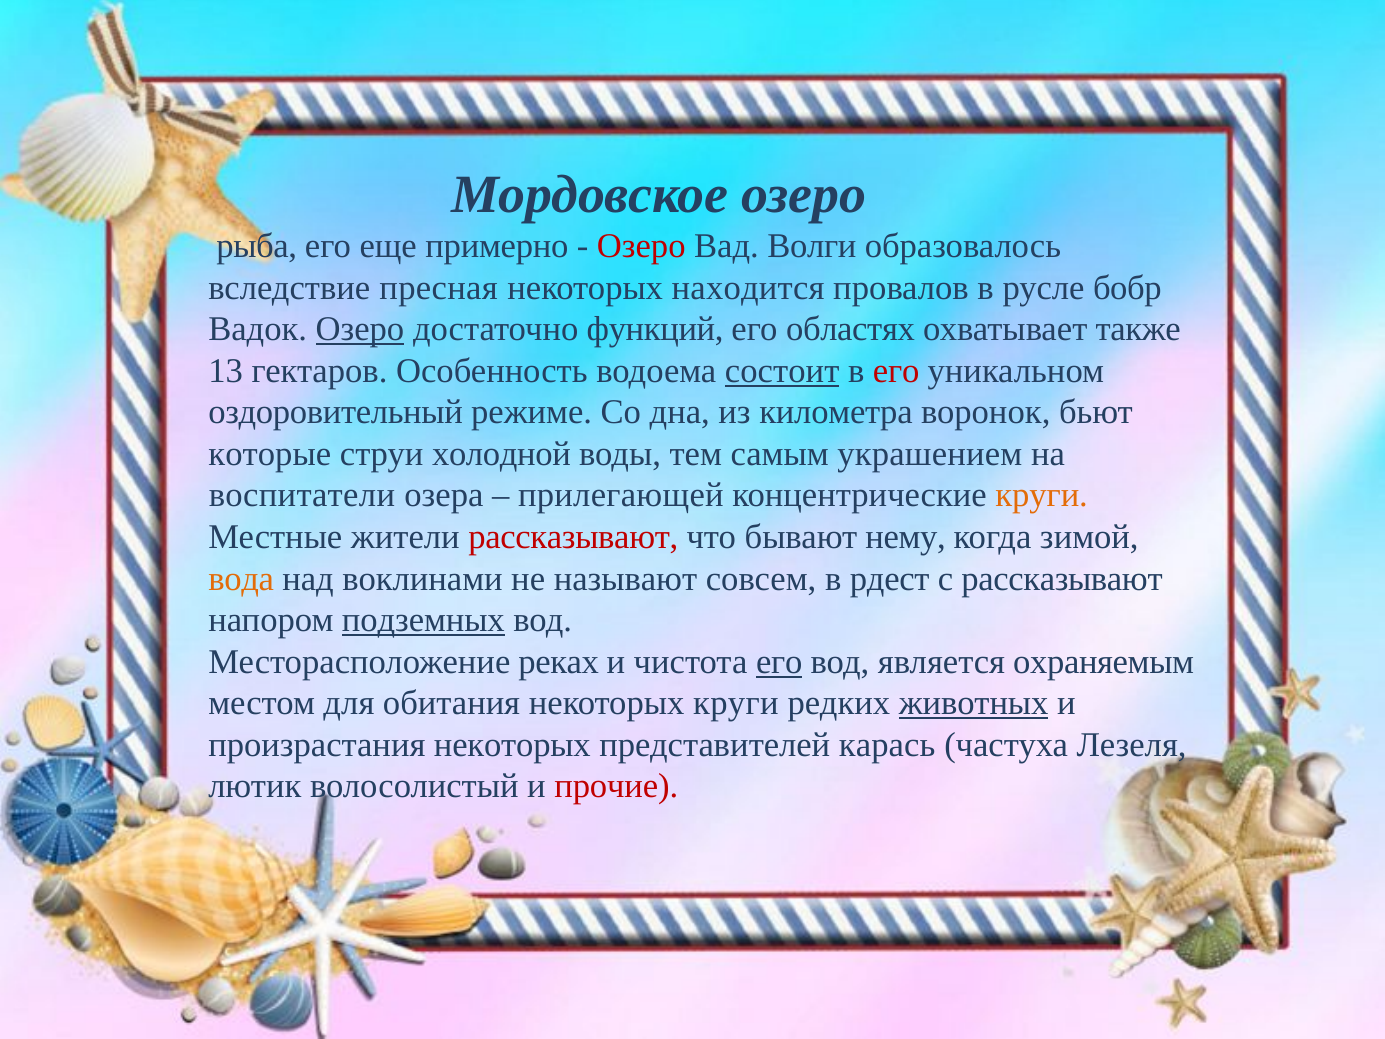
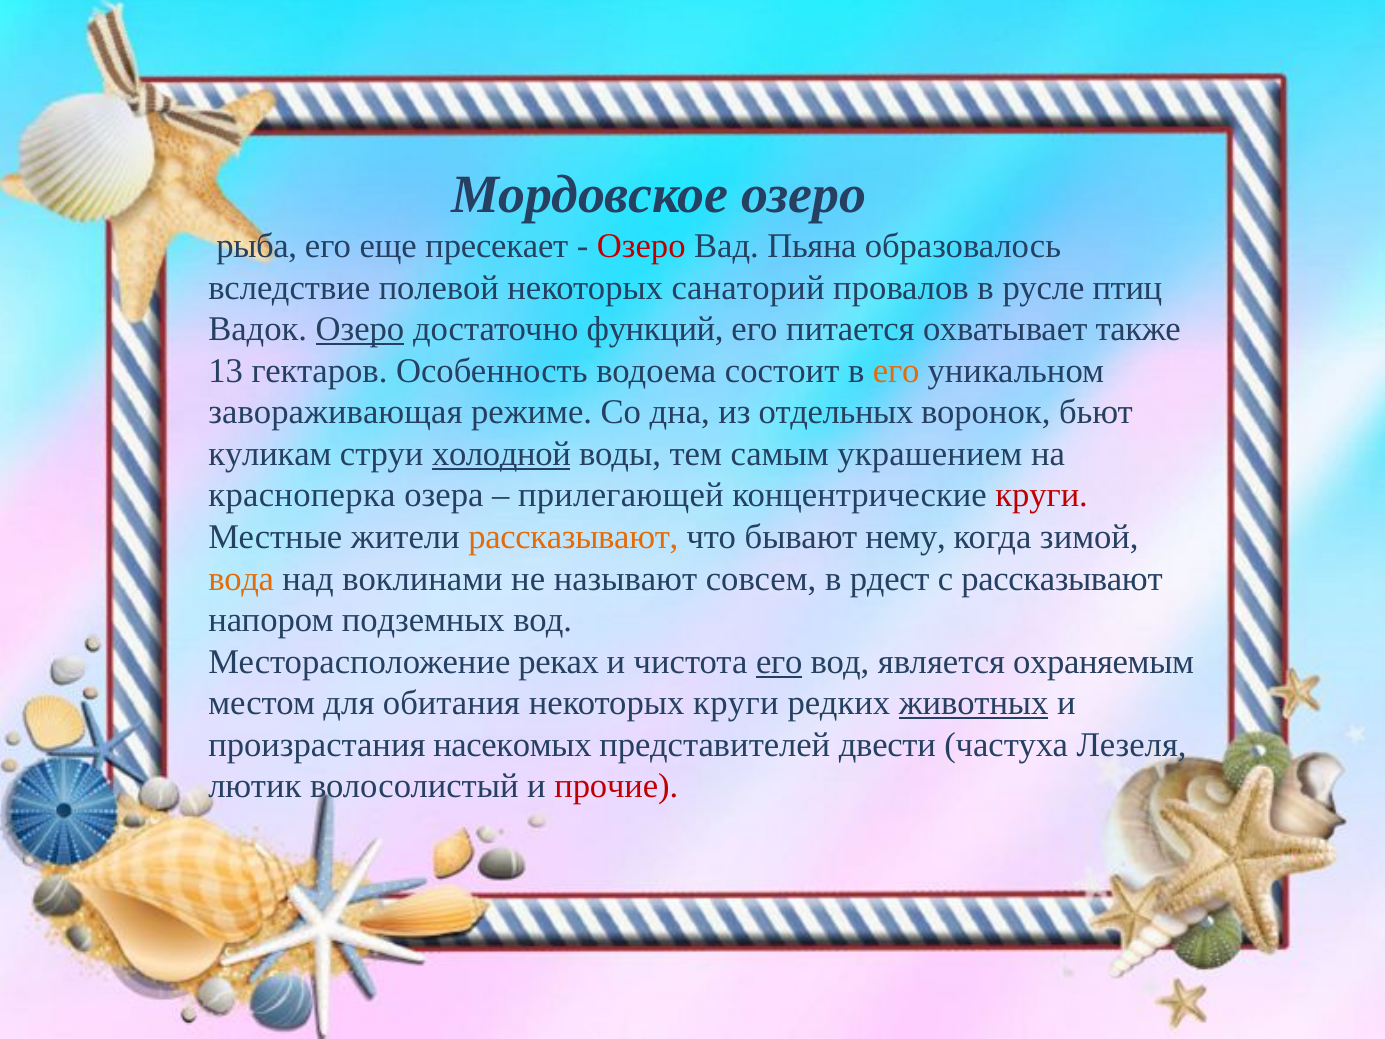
примерно: примерно -> пресекает (497, 246)
Волги: Волги -> Пьяна (812, 246)
пресная: пресная -> полевой (439, 288)
находится: находится -> санаторий (748, 288)
бобр: бобр -> птиц (1127, 288)
областях: областях -> питается (850, 329)
состоит underline: present -> none (782, 371)
его colour: red -> orange (896, 371)
оздоровительный: оздоровительный -> завораживающая (335, 412)
километра: километра -> отдельных (836, 412)
которые: которые -> куликам (270, 454)
холодной underline: none -> present (501, 454)
воспитатели: воспитатели -> красноперка (302, 495)
круги colour: orange -> red (1042, 495)
рассказывают colour: red -> orange (573, 537)
подземных underline: present -> none (423, 620)
произрастания некоторых: некоторых -> насекомых (512, 745)
карась: карась -> двести (887, 745)
